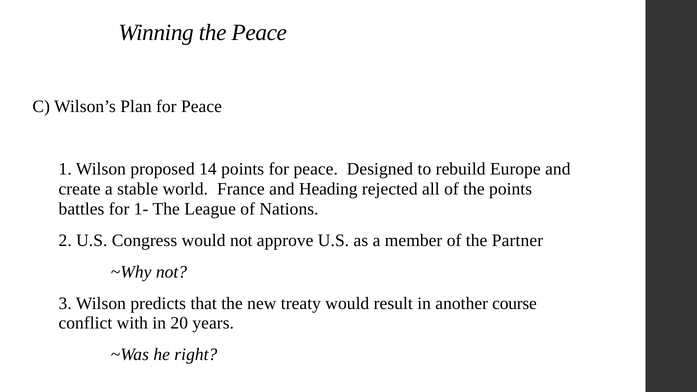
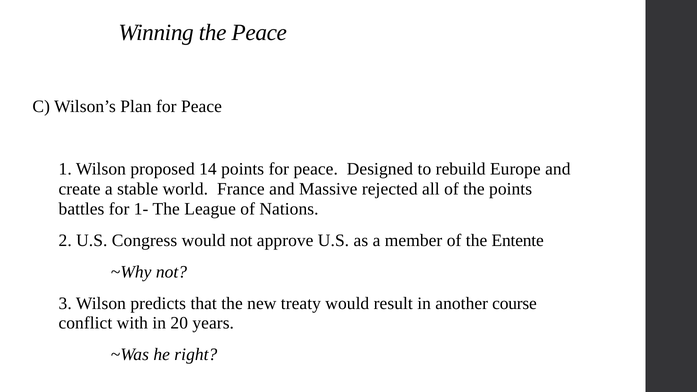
Heading: Heading -> Massive (328, 189)
Partner: Partner -> Entente (518, 240)
